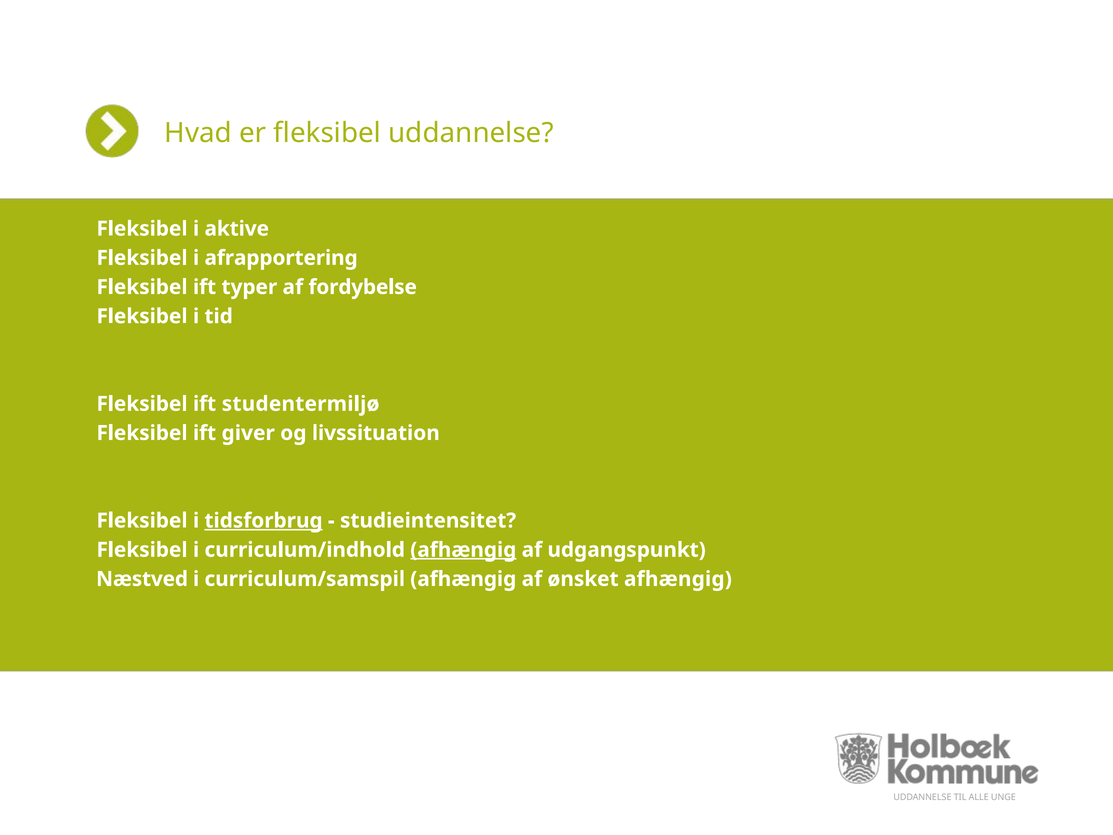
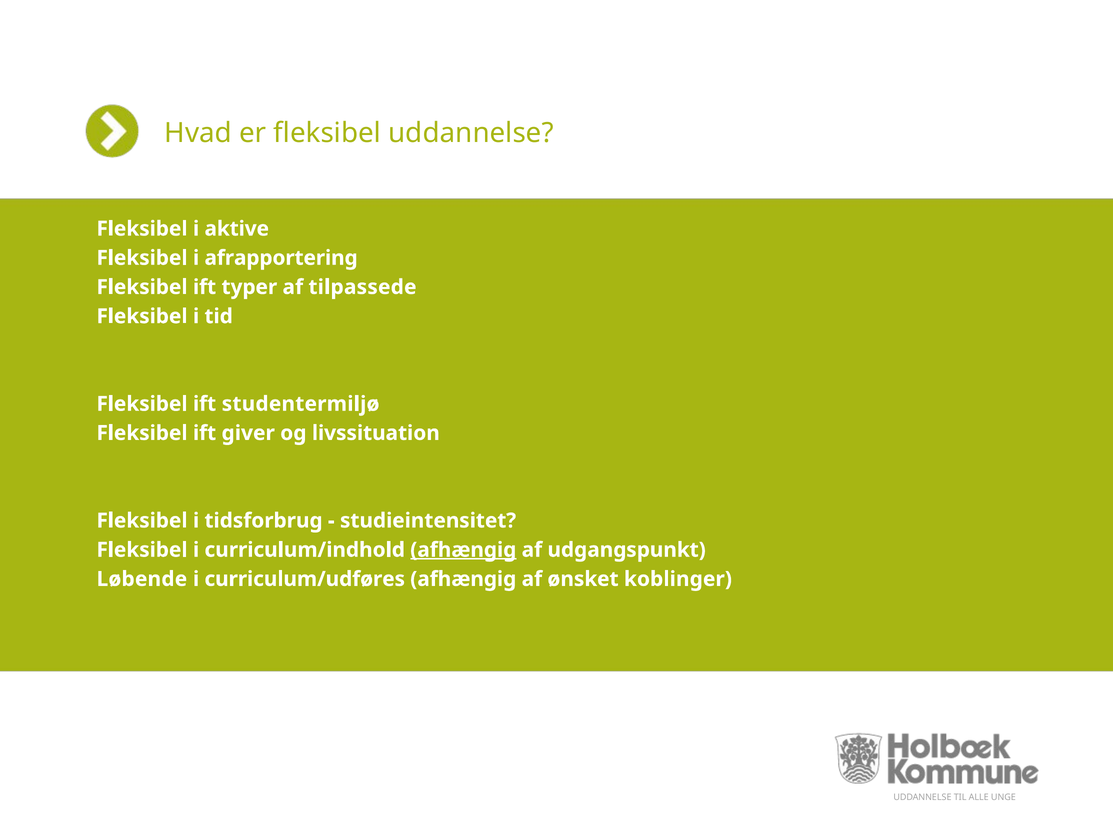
fordybelse: fordybelse -> tilpassede (362, 287)
tidsforbrug underline: present -> none (264, 521)
Næstved: Næstved -> Løbende (142, 579)
curriculum/samspil: curriculum/samspil -> curriculum/udføres (305, 579)
ønsket afhængig: afhængig -> koblinger (678, 579)
